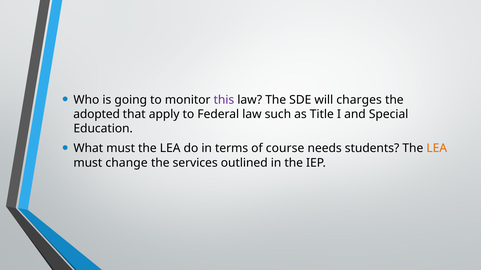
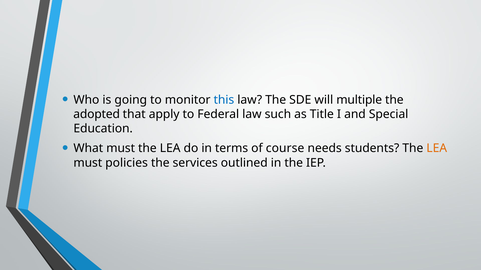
this colour: purple -> blue (224, 100)
charges: charges -> multiple (359, 100)
change: change -> policies (127, 163)
